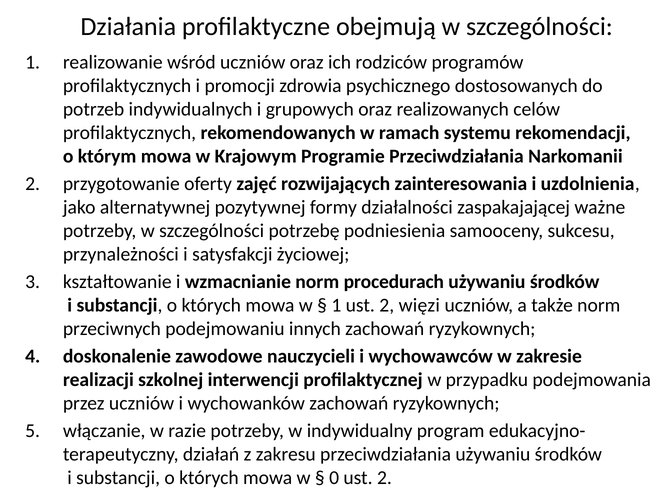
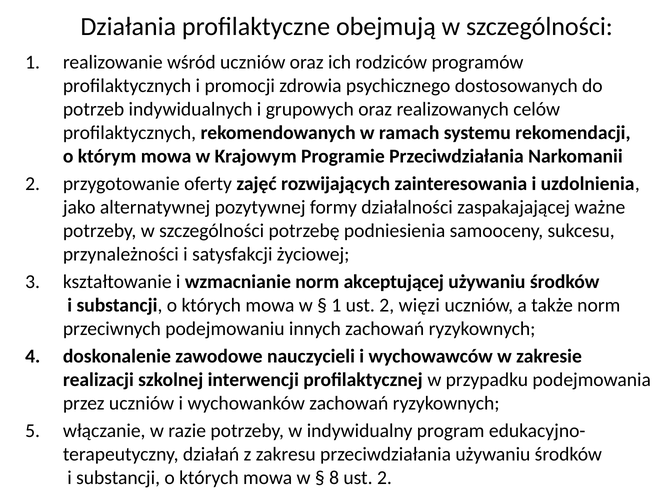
procedurach: procedurach -> akceptującej (394, 281)
0: 0 -> 8 (334, 477)
